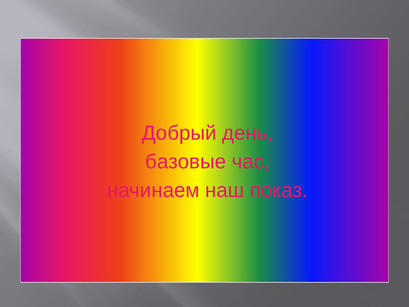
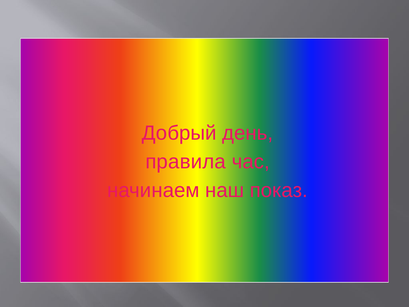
базовые: базовые -> правила (186, 162)
